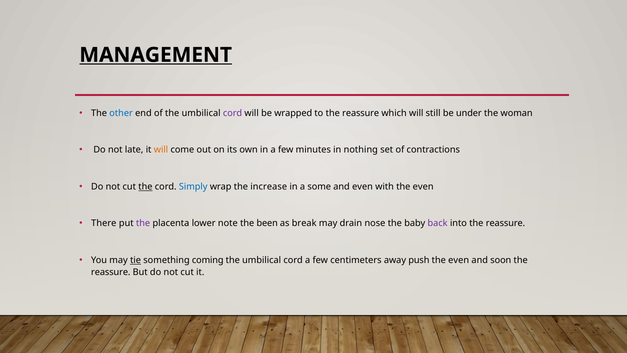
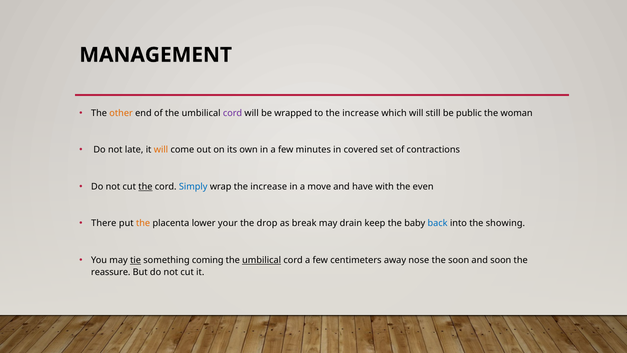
MANAGEMENT underline: present -> none (156, 55)
other colour: blue -> orange (121, 113)
to the reassure: reassure -> increase (361, 113)
under: under -> public (469, 113)
nothing: nothing -> covered (361, 150)
some: some -> move (319, 187)
and even: even -> have (363, 187)
the colour: purple -> orange (143, 223)
note: note -> your (228, 223)
been: been -> drop (267, 223)
nose: nose -> keep (375, 223)
back colour: purple -> blue (438, 223)
into the reassure: reassure -> showing (505, 223)
umbilical underline: none -> present (262, 260)
push: push -> nose (419, 260)
even: even -> soon (459, 260)
